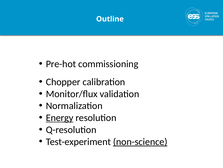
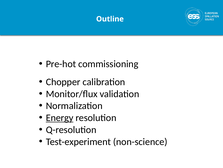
non-science underline: present -> none (140, 141)
